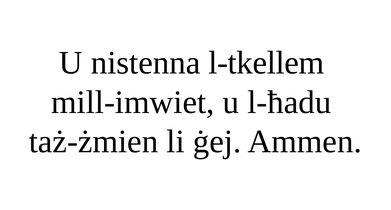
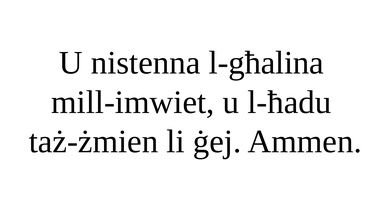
l-tkellem: l-tkellem -> l-għalina (266, 63)
